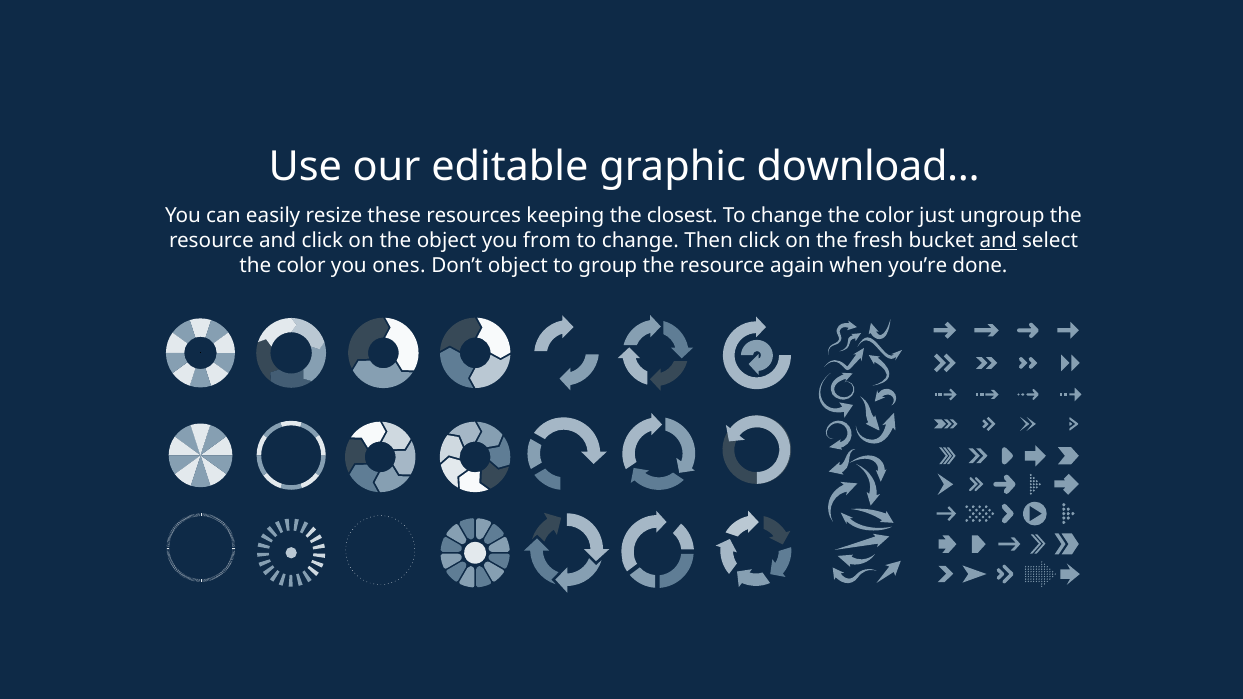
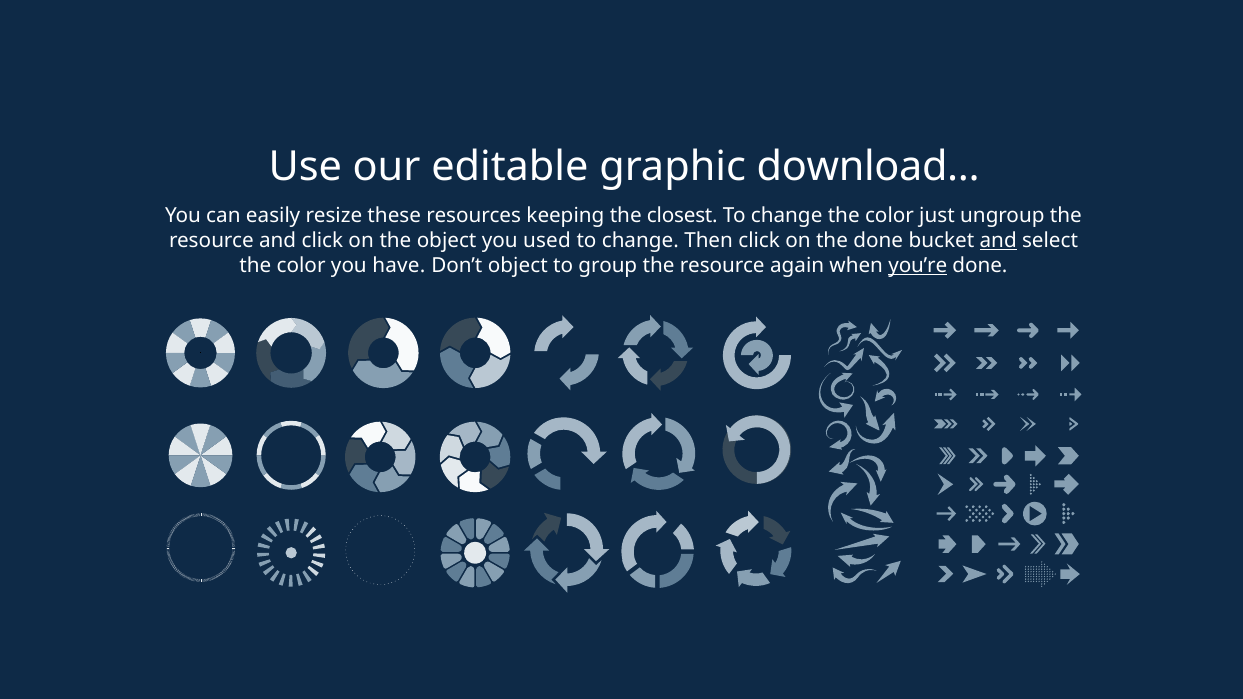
from: from -> used (547, 241)
the fresh: fresh -> done (878, 241)
ones: ones -> have (399, 266)
you’re underline: none -> present (918, 266)
